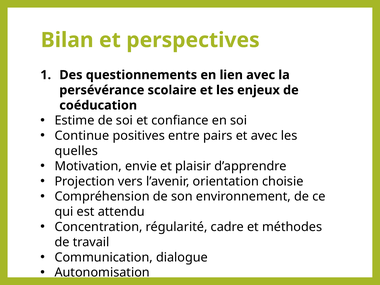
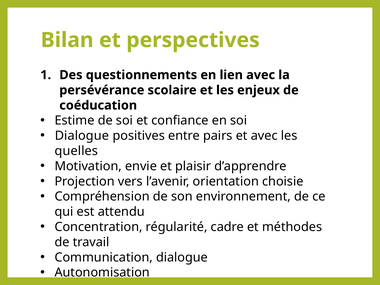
Continue: Continue -> Dialogue (82, 136)
